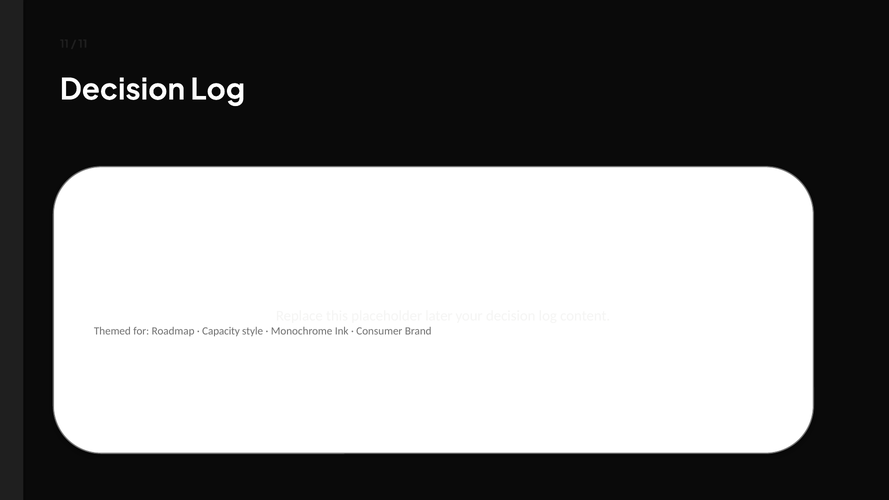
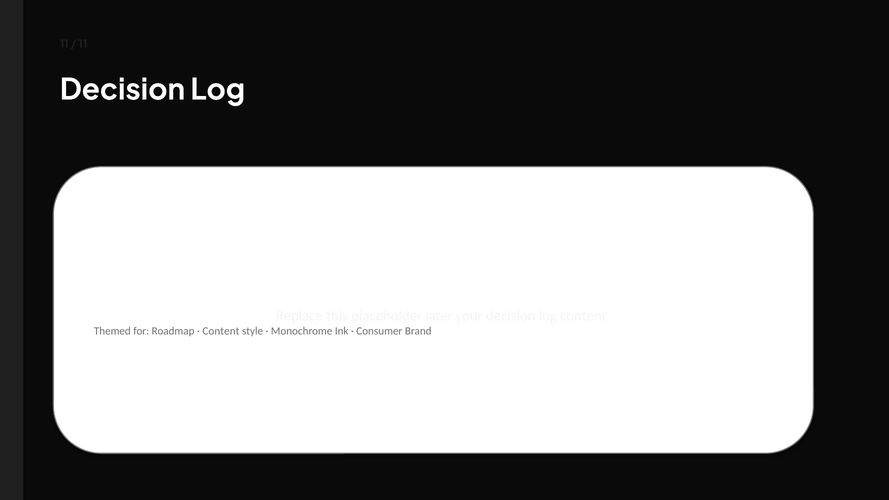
Capacity: Capacity -> Content (221, 331)
